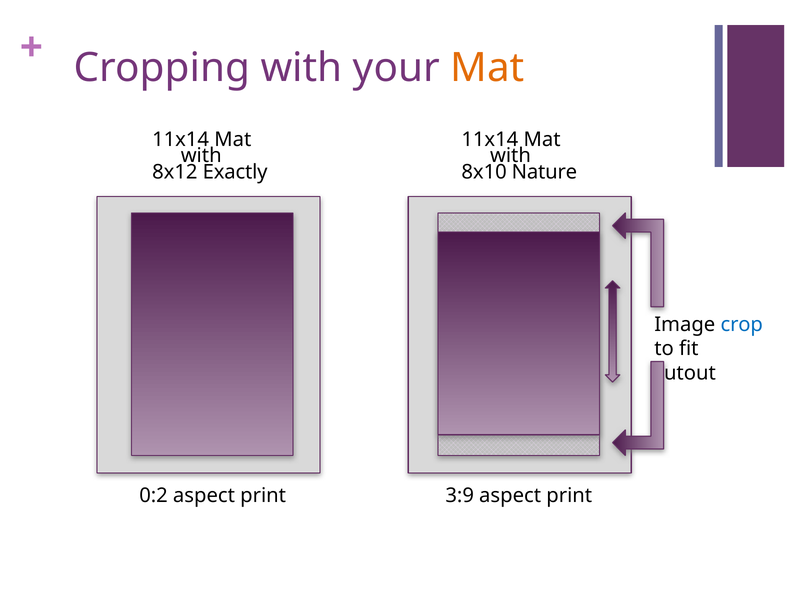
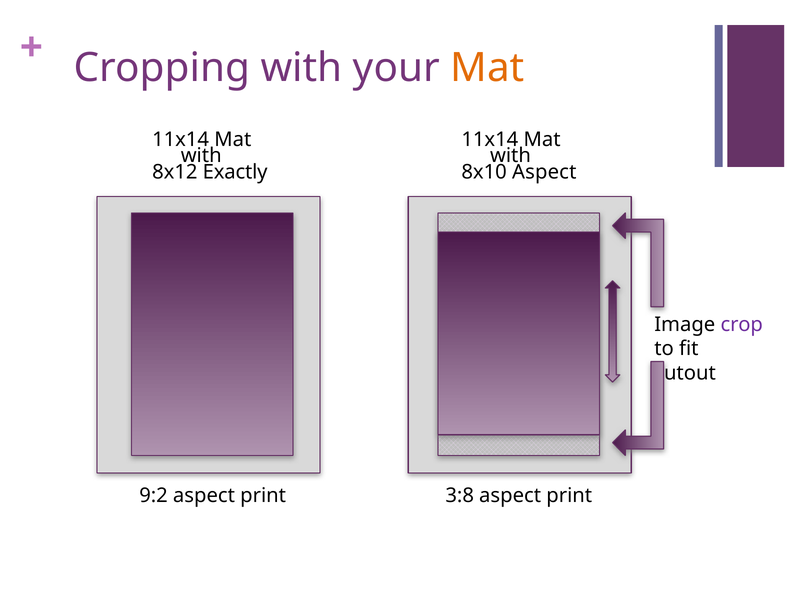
8x10 Nature: Nature -> Aspect (544, 172)
crop colour: blue -> purple (742, 324)
0:2: 0:2 -> 9:2 (154, 495)
3:9: 3:9 -> 3:8 (460, 495)
